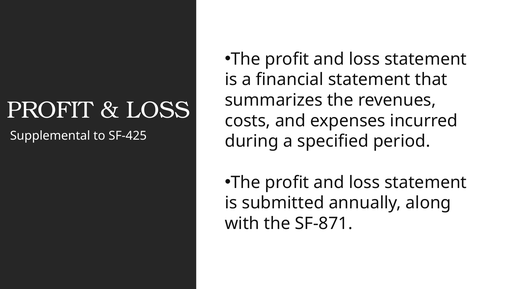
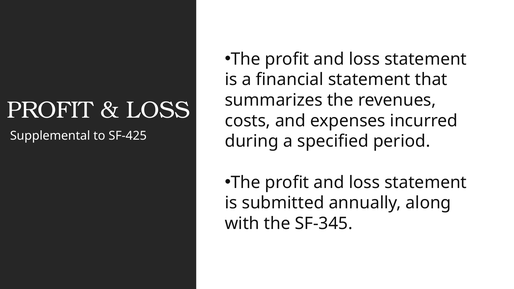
SF-871: SF-871 -> SF-345 (324, 224)
